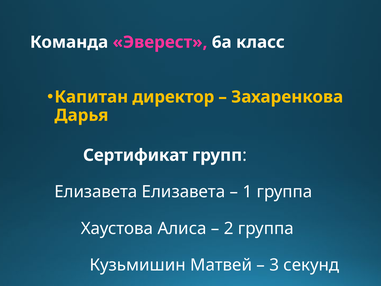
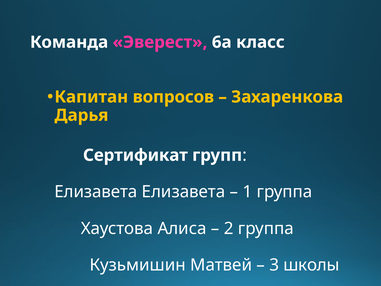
директор: директор -> вопросов (173, 97)
секунд: секунд -> школы (311, 265)
